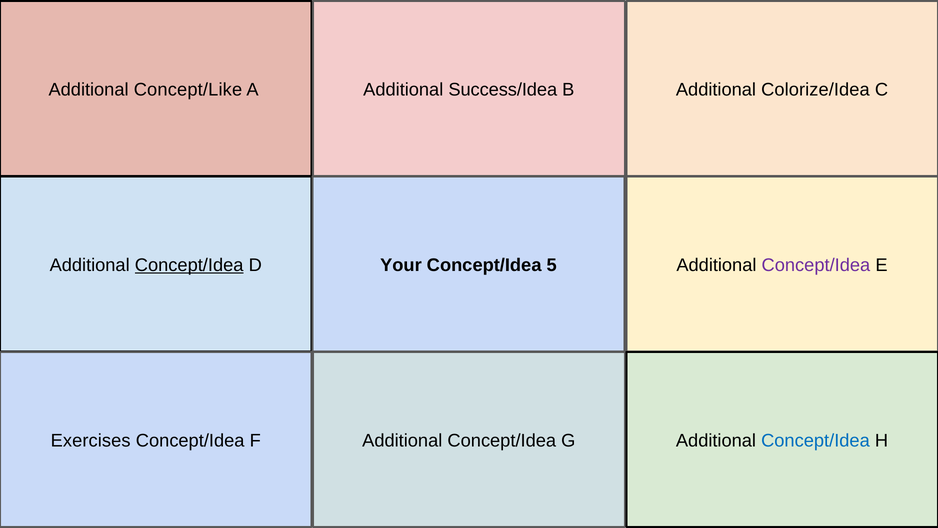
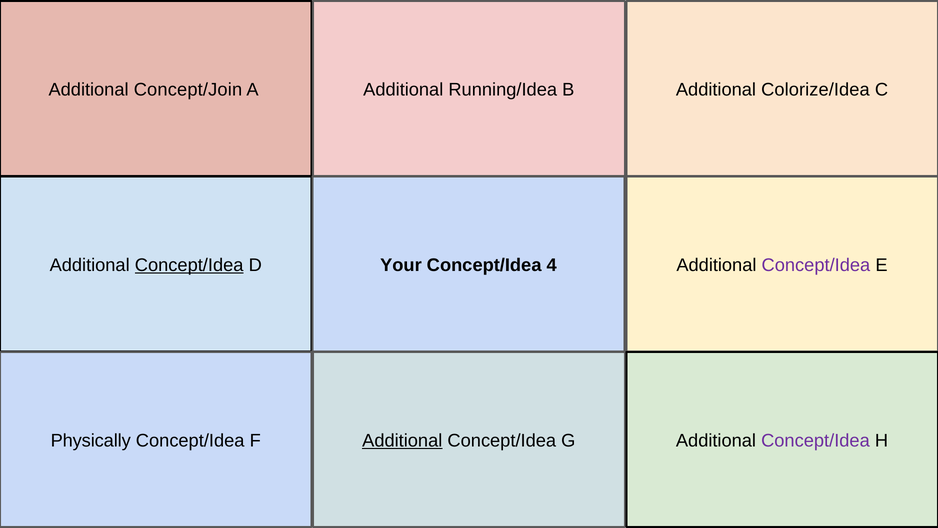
Concept/Like: Concept/Like -> Concept/Join (188, 90)
Success/Idea: Success/Idea -> Running/Idea (503, 90)
5: 5 -> 4 (552, 265)
Exercises: Exercises -> Physically (91, 440)
Additional underline: none -> present (402, 440)
Concept/Idea colour: blue -> purple (815, 440)
